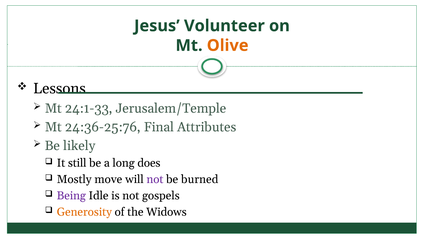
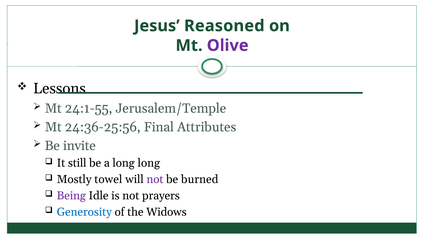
Volunteer: Volunteer -> Reasoned (224, 26)
Olive colour: orange -> purple (228, 45)
24:1-33: 24:1-33 -> 24:1-55 (89, 108)
24:36-25:76: 24:36-25:76 -> 24:36-25:56 (103, 127)
likely: likely -> invite (79, 146)
long does: does -> long (149, 163)
move: move -> towel (108, 179)
gospels: gospels -> prayers (161, 195)
Generosity colour: orange -> blue (84, 212)
